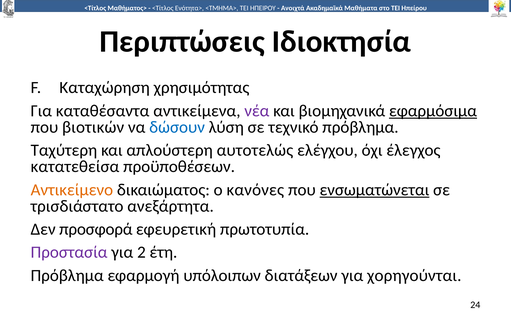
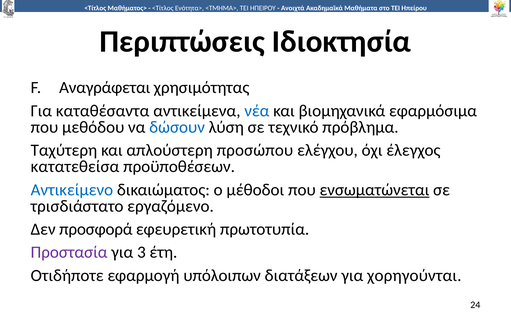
Καταχώρηση: Καταχώρηση -> Αναγράφεται (105, 88)
νέα colour: purple -> blue (257, 111)
εφαρμόσιμα underline: present -> none (433, 111)
βιοτικών: βιοτικών -> μεθόδου (93, 127)
αυτοτελώς: αυτοτελώς -> προσώπου (255, 150)
Αντικείμενο colour: orange -> blue (72, 190)
κανόνες: κανόνες -> μέθοδοι (255, 190)
ανεξάρτητα: ανεξάρτητα -> εργαζόμενο (171, 206)
για 2: 2 -> 3 (141, 253)
Πρόβλημα: Πρόβλημα -> Οτιδήποτε (67, 276)
